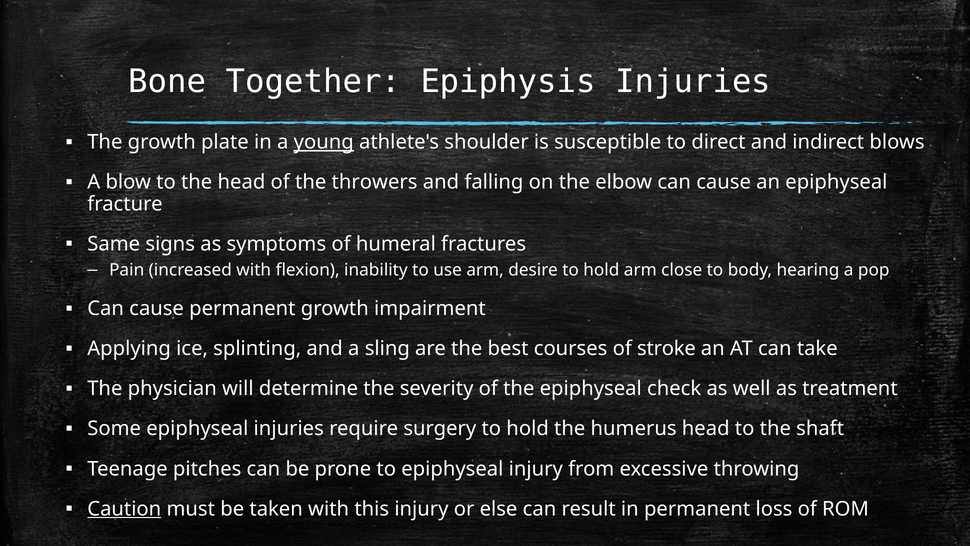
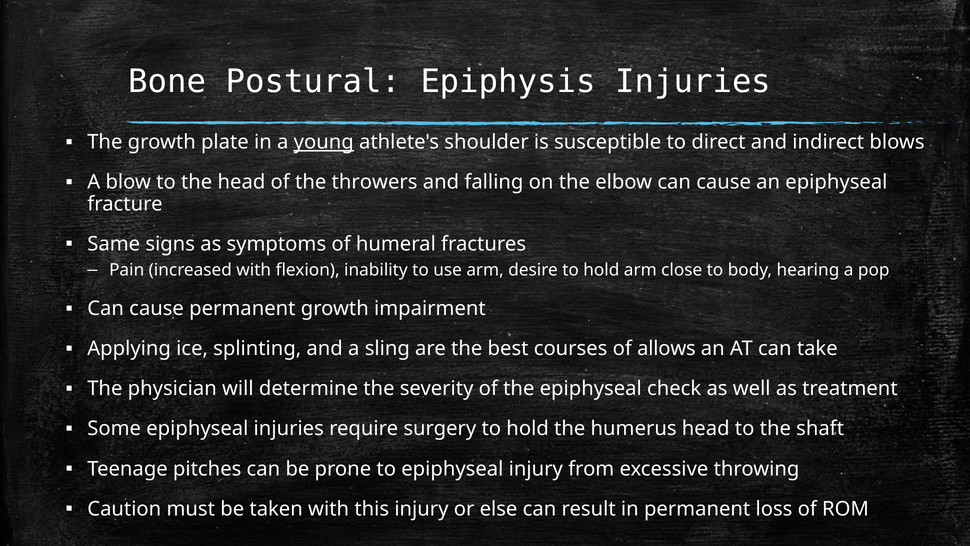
Together: Together -> Postural (313, 82)
stroke: stroke -> allows (666, 349)
Caution underline: present -> none (124, 509)
